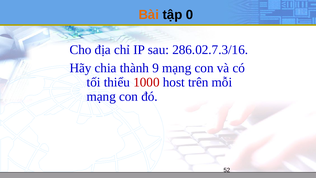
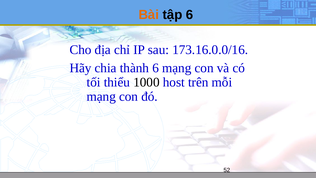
tập 0: 0 -> 6 (190, 15)
286.02.7.3/16: 286.02.7.3/16 -> 173.16.0.0/16 (210, 50)
thành 9: 9 -> 6 (156, 68)
1000 colour: red -> black (146, 82)
